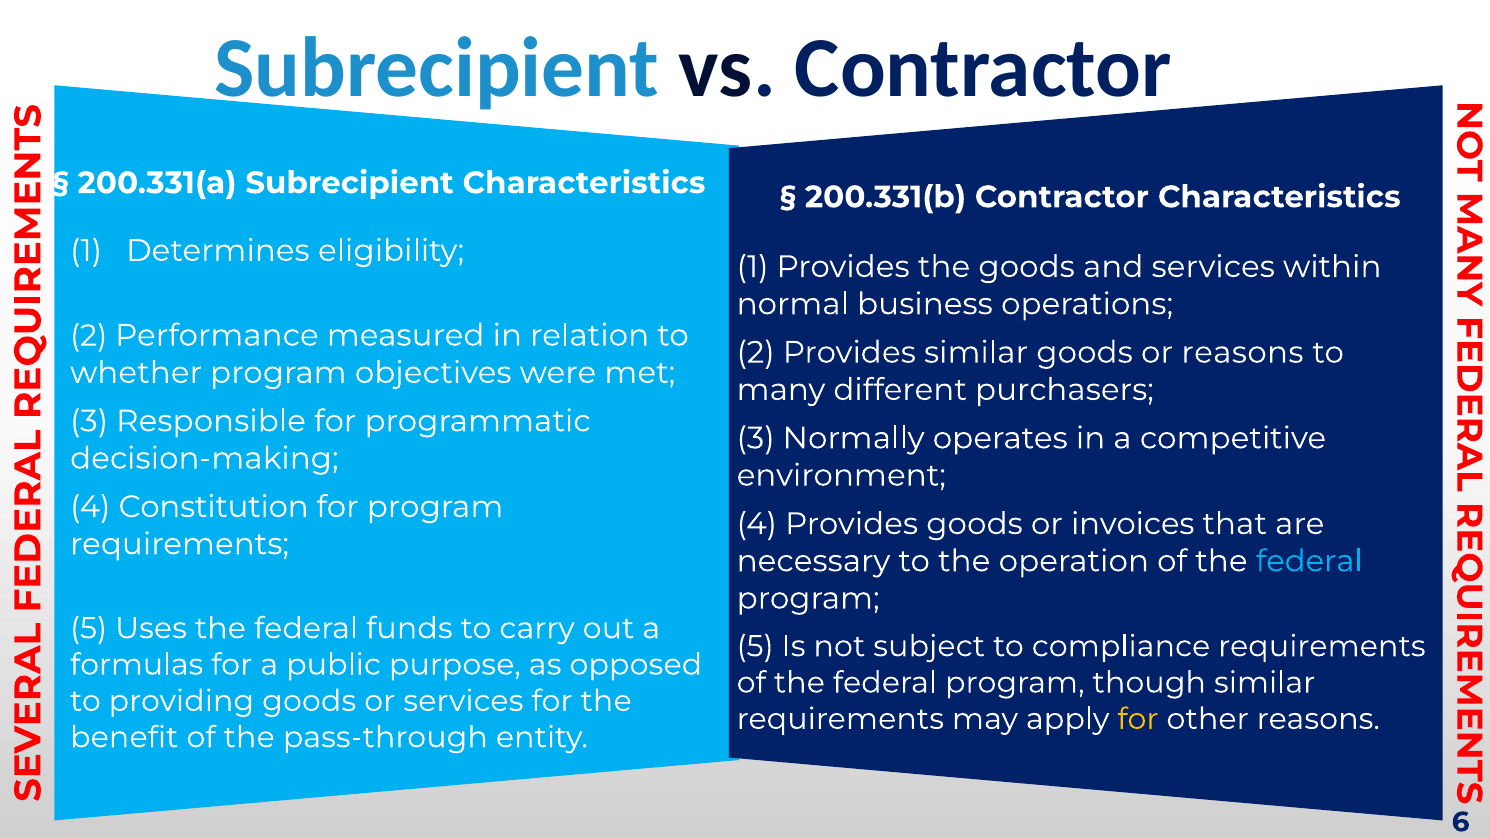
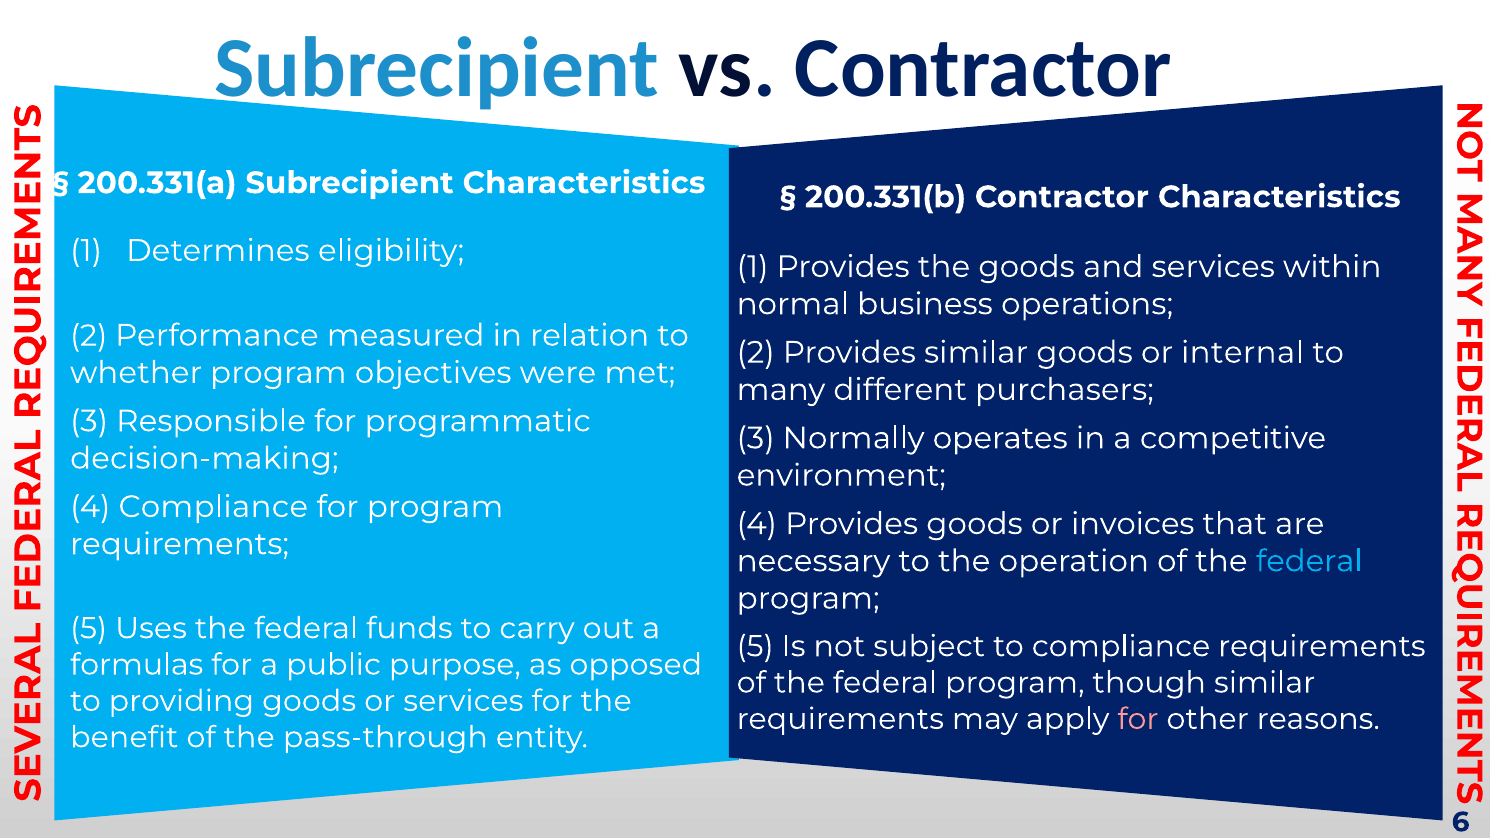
or reasons: reasons -> internal (1242, 353)
4 Constitution: Constitution -> Compliance (213, 507)
for colour: yellow -> pink (1138, 719)
